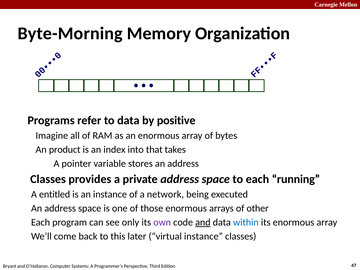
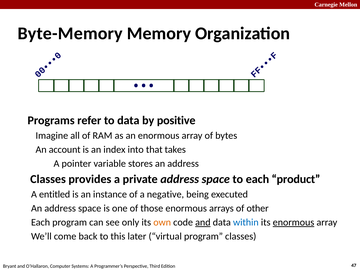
Byte-Morning: Byte-Morning -> Byte-Memory (70, 33)
product: product -> account (65, 150)
running: running -> product (296, 179)
network: network -> negative (165, 194)
own colour: purple -> orange (162, 222)
enormous underline: none -> present (294, 222)
virtual instance: instance -> program (203, 236)
